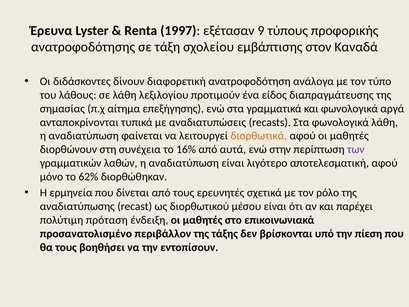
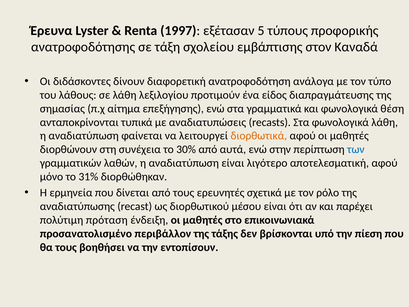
9: 9 -> 5 (261, 31)
αργά: αργά -> θέση (392, 109)
16%: 16% -> 30% (186, 149)
των colour: purple -> blue (356, 149)
62%: 62% -> 31% (88, 177)
